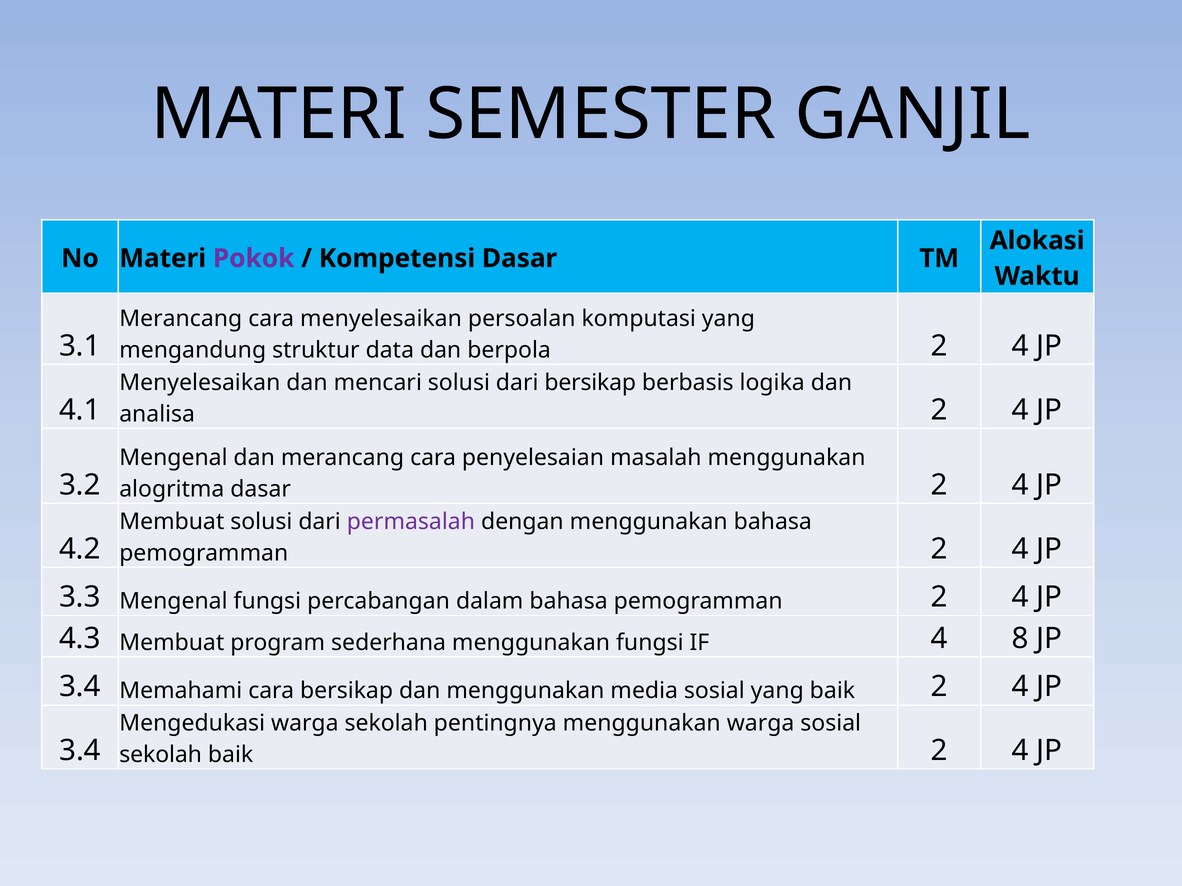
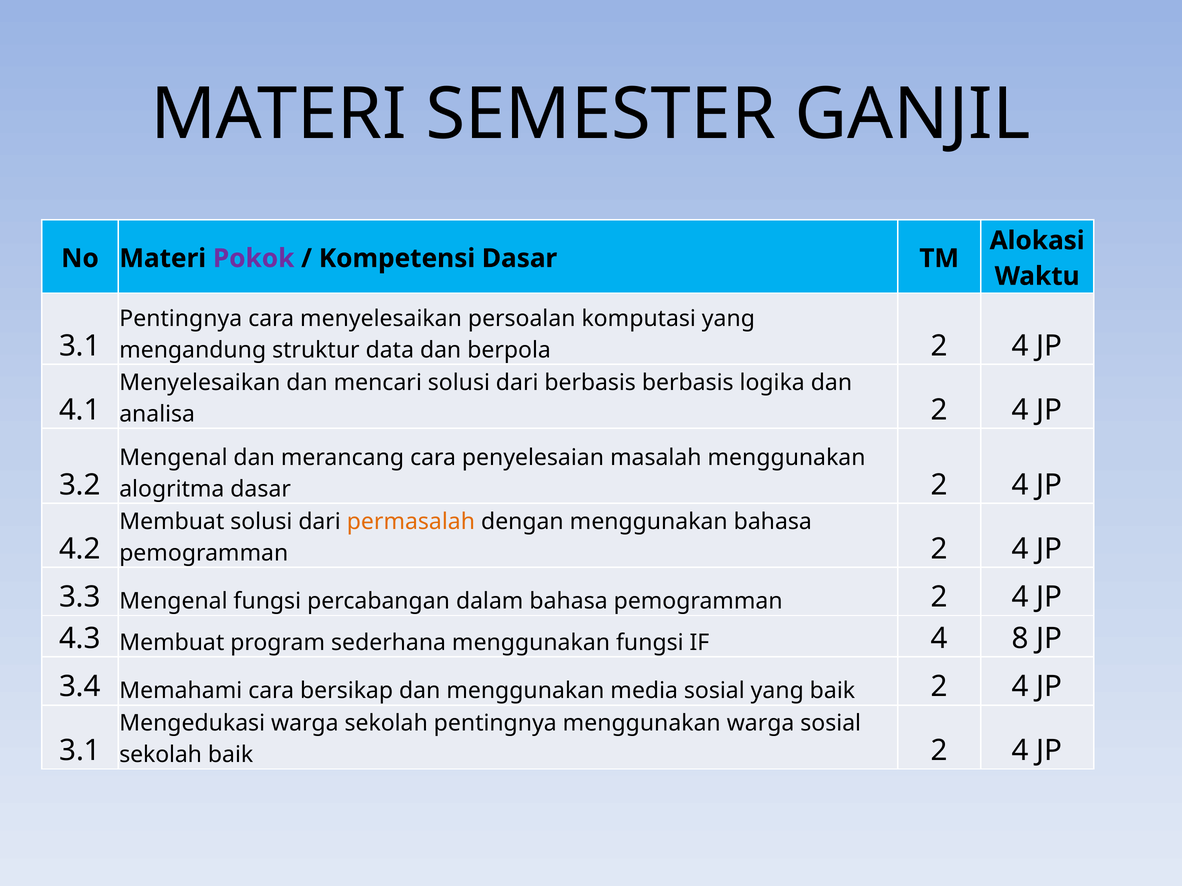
Merancang: Merancang -> Pentingnya (181, 319)
dari bersikap: bersikap -> berbasis (590, 383)
permasalah colour: purple -> orange (411, 522)
3.4: 3.4 -> 3.1 (80, 751)
